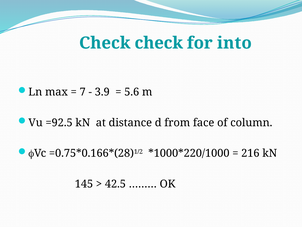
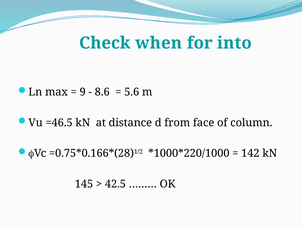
Check check: check -> when (159, 43)
7: 7 -> 9 (83, 92)
3.9: 3.9 -> 8.6 (102, 92)
=92.5: =92.5 -> =46.5 (59, 122)
216: 216 -> 142 (250, 153)
